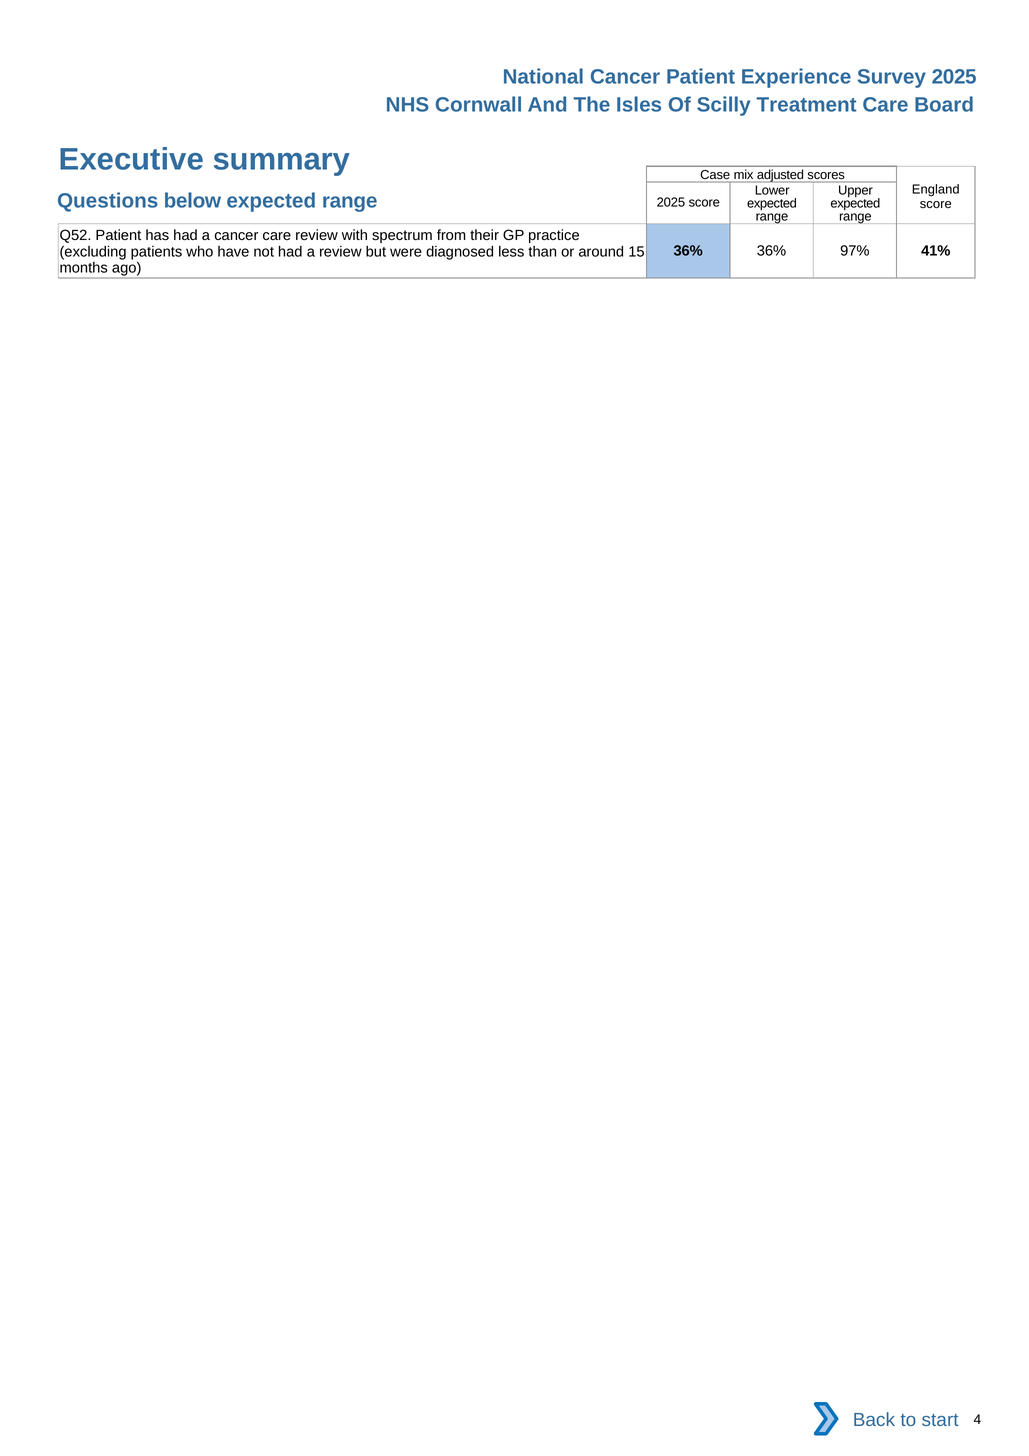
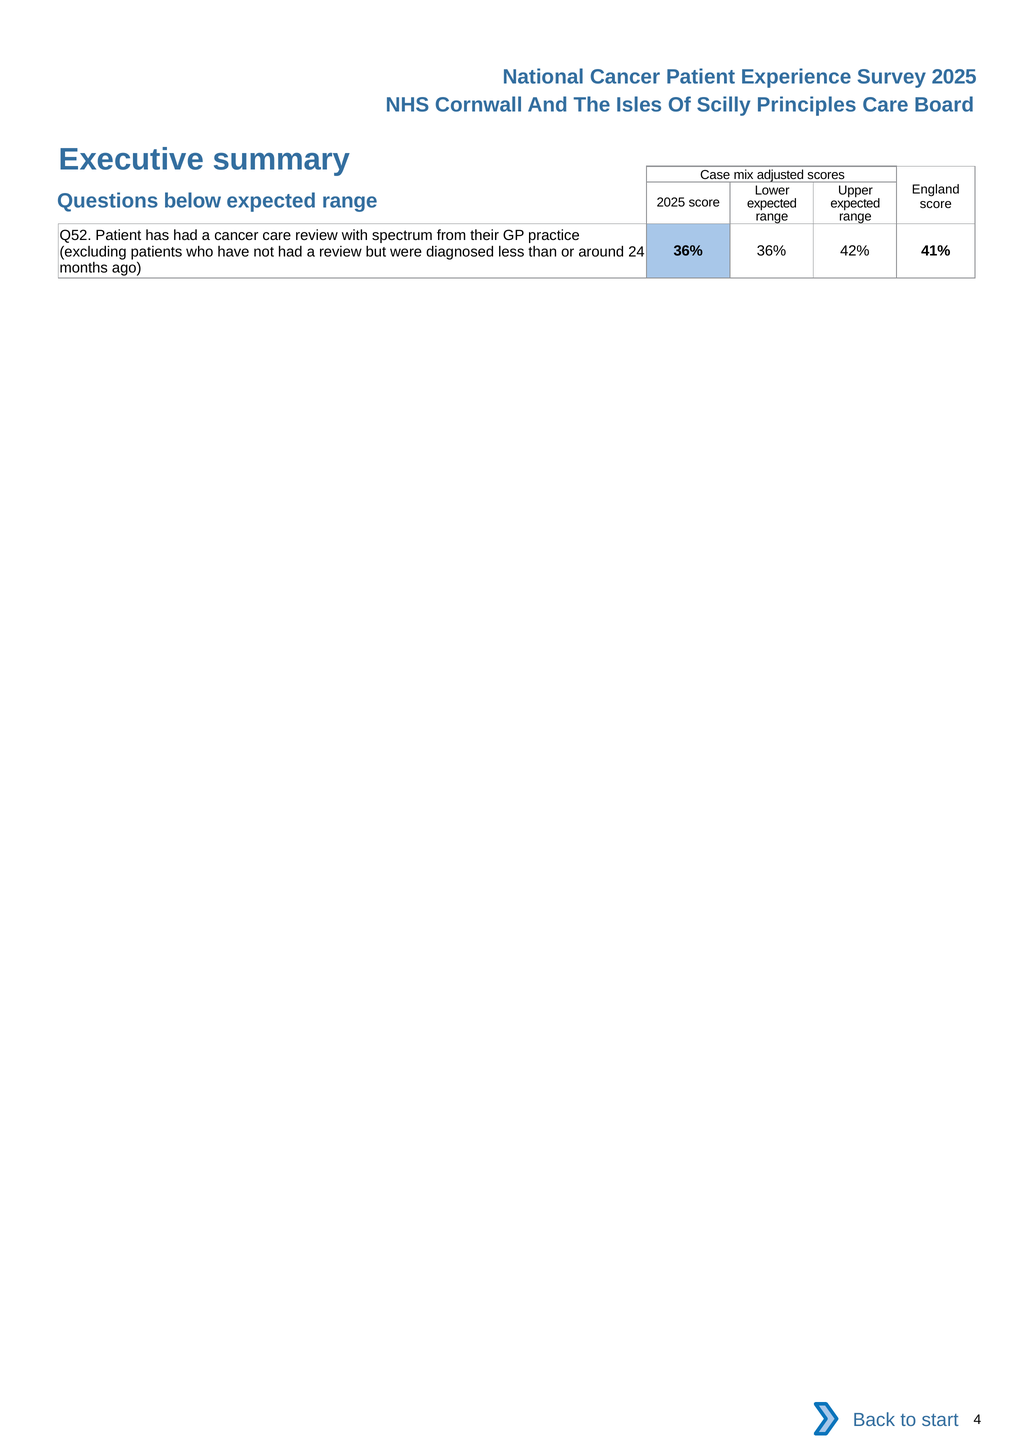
Treatment: Treatment -> Principles (807, 105)
97%: 97% -> 42% (855, 251)
15: 15 -> 24 (637, 252)
